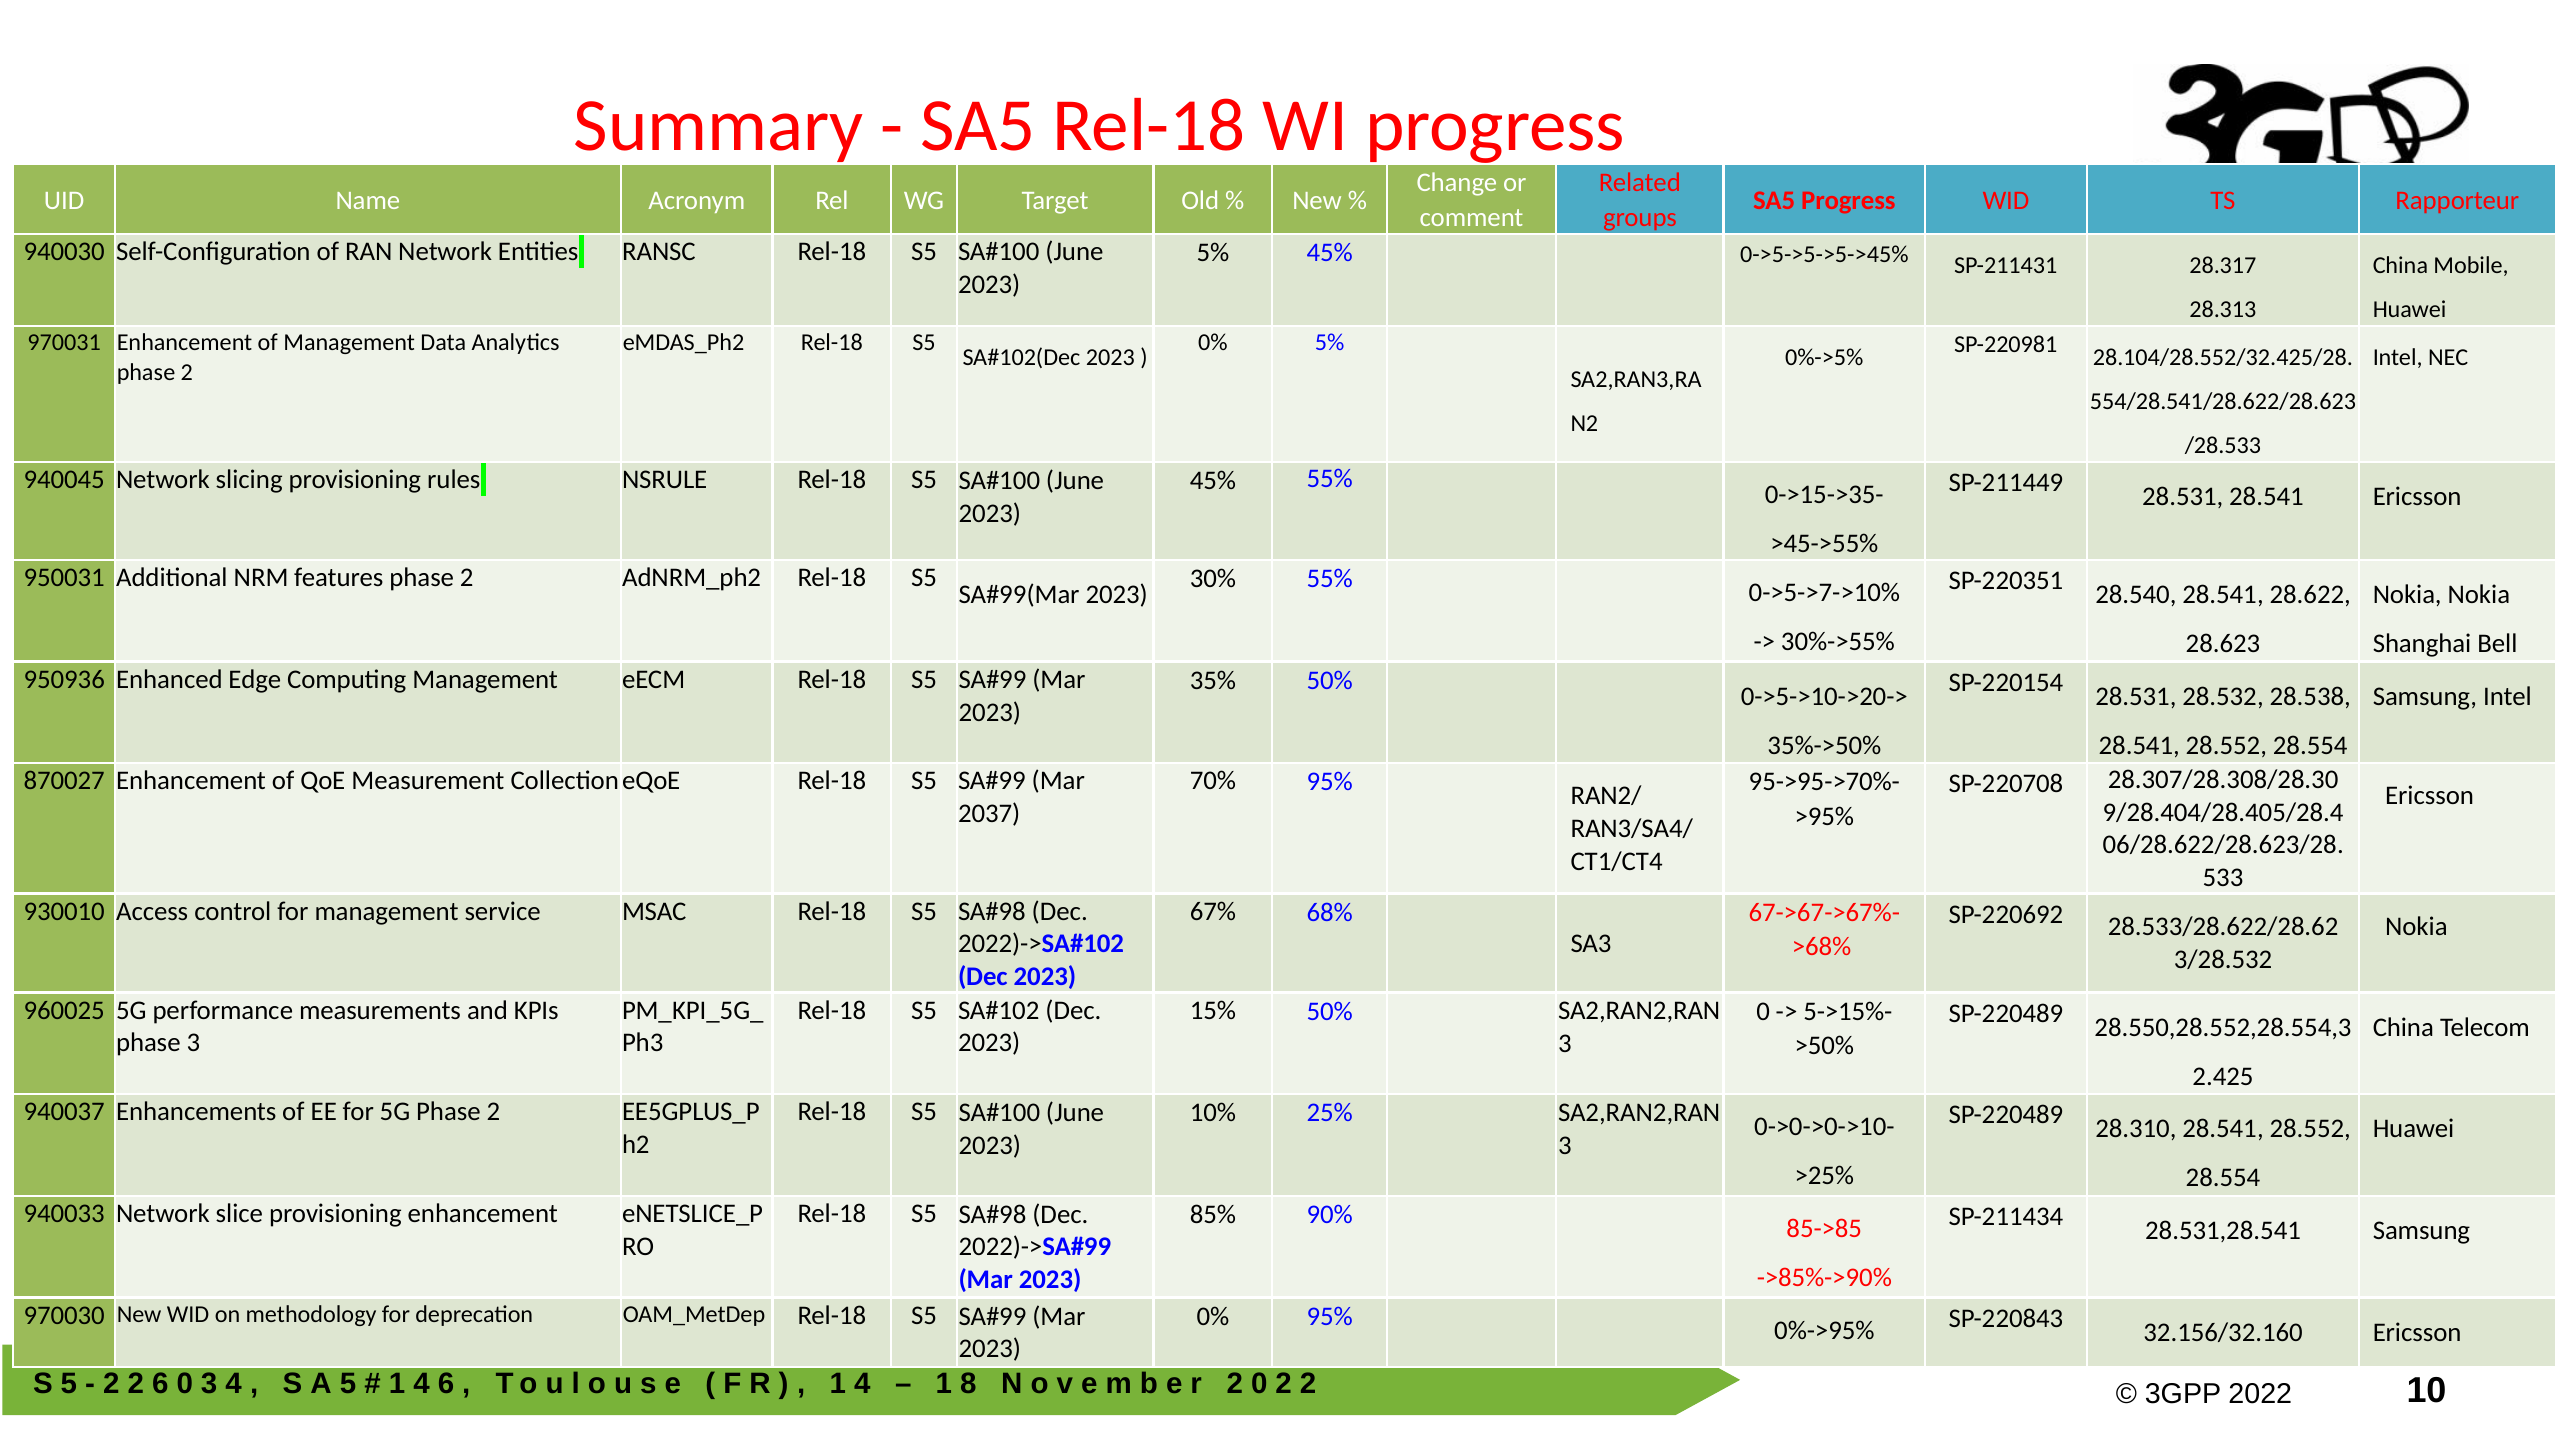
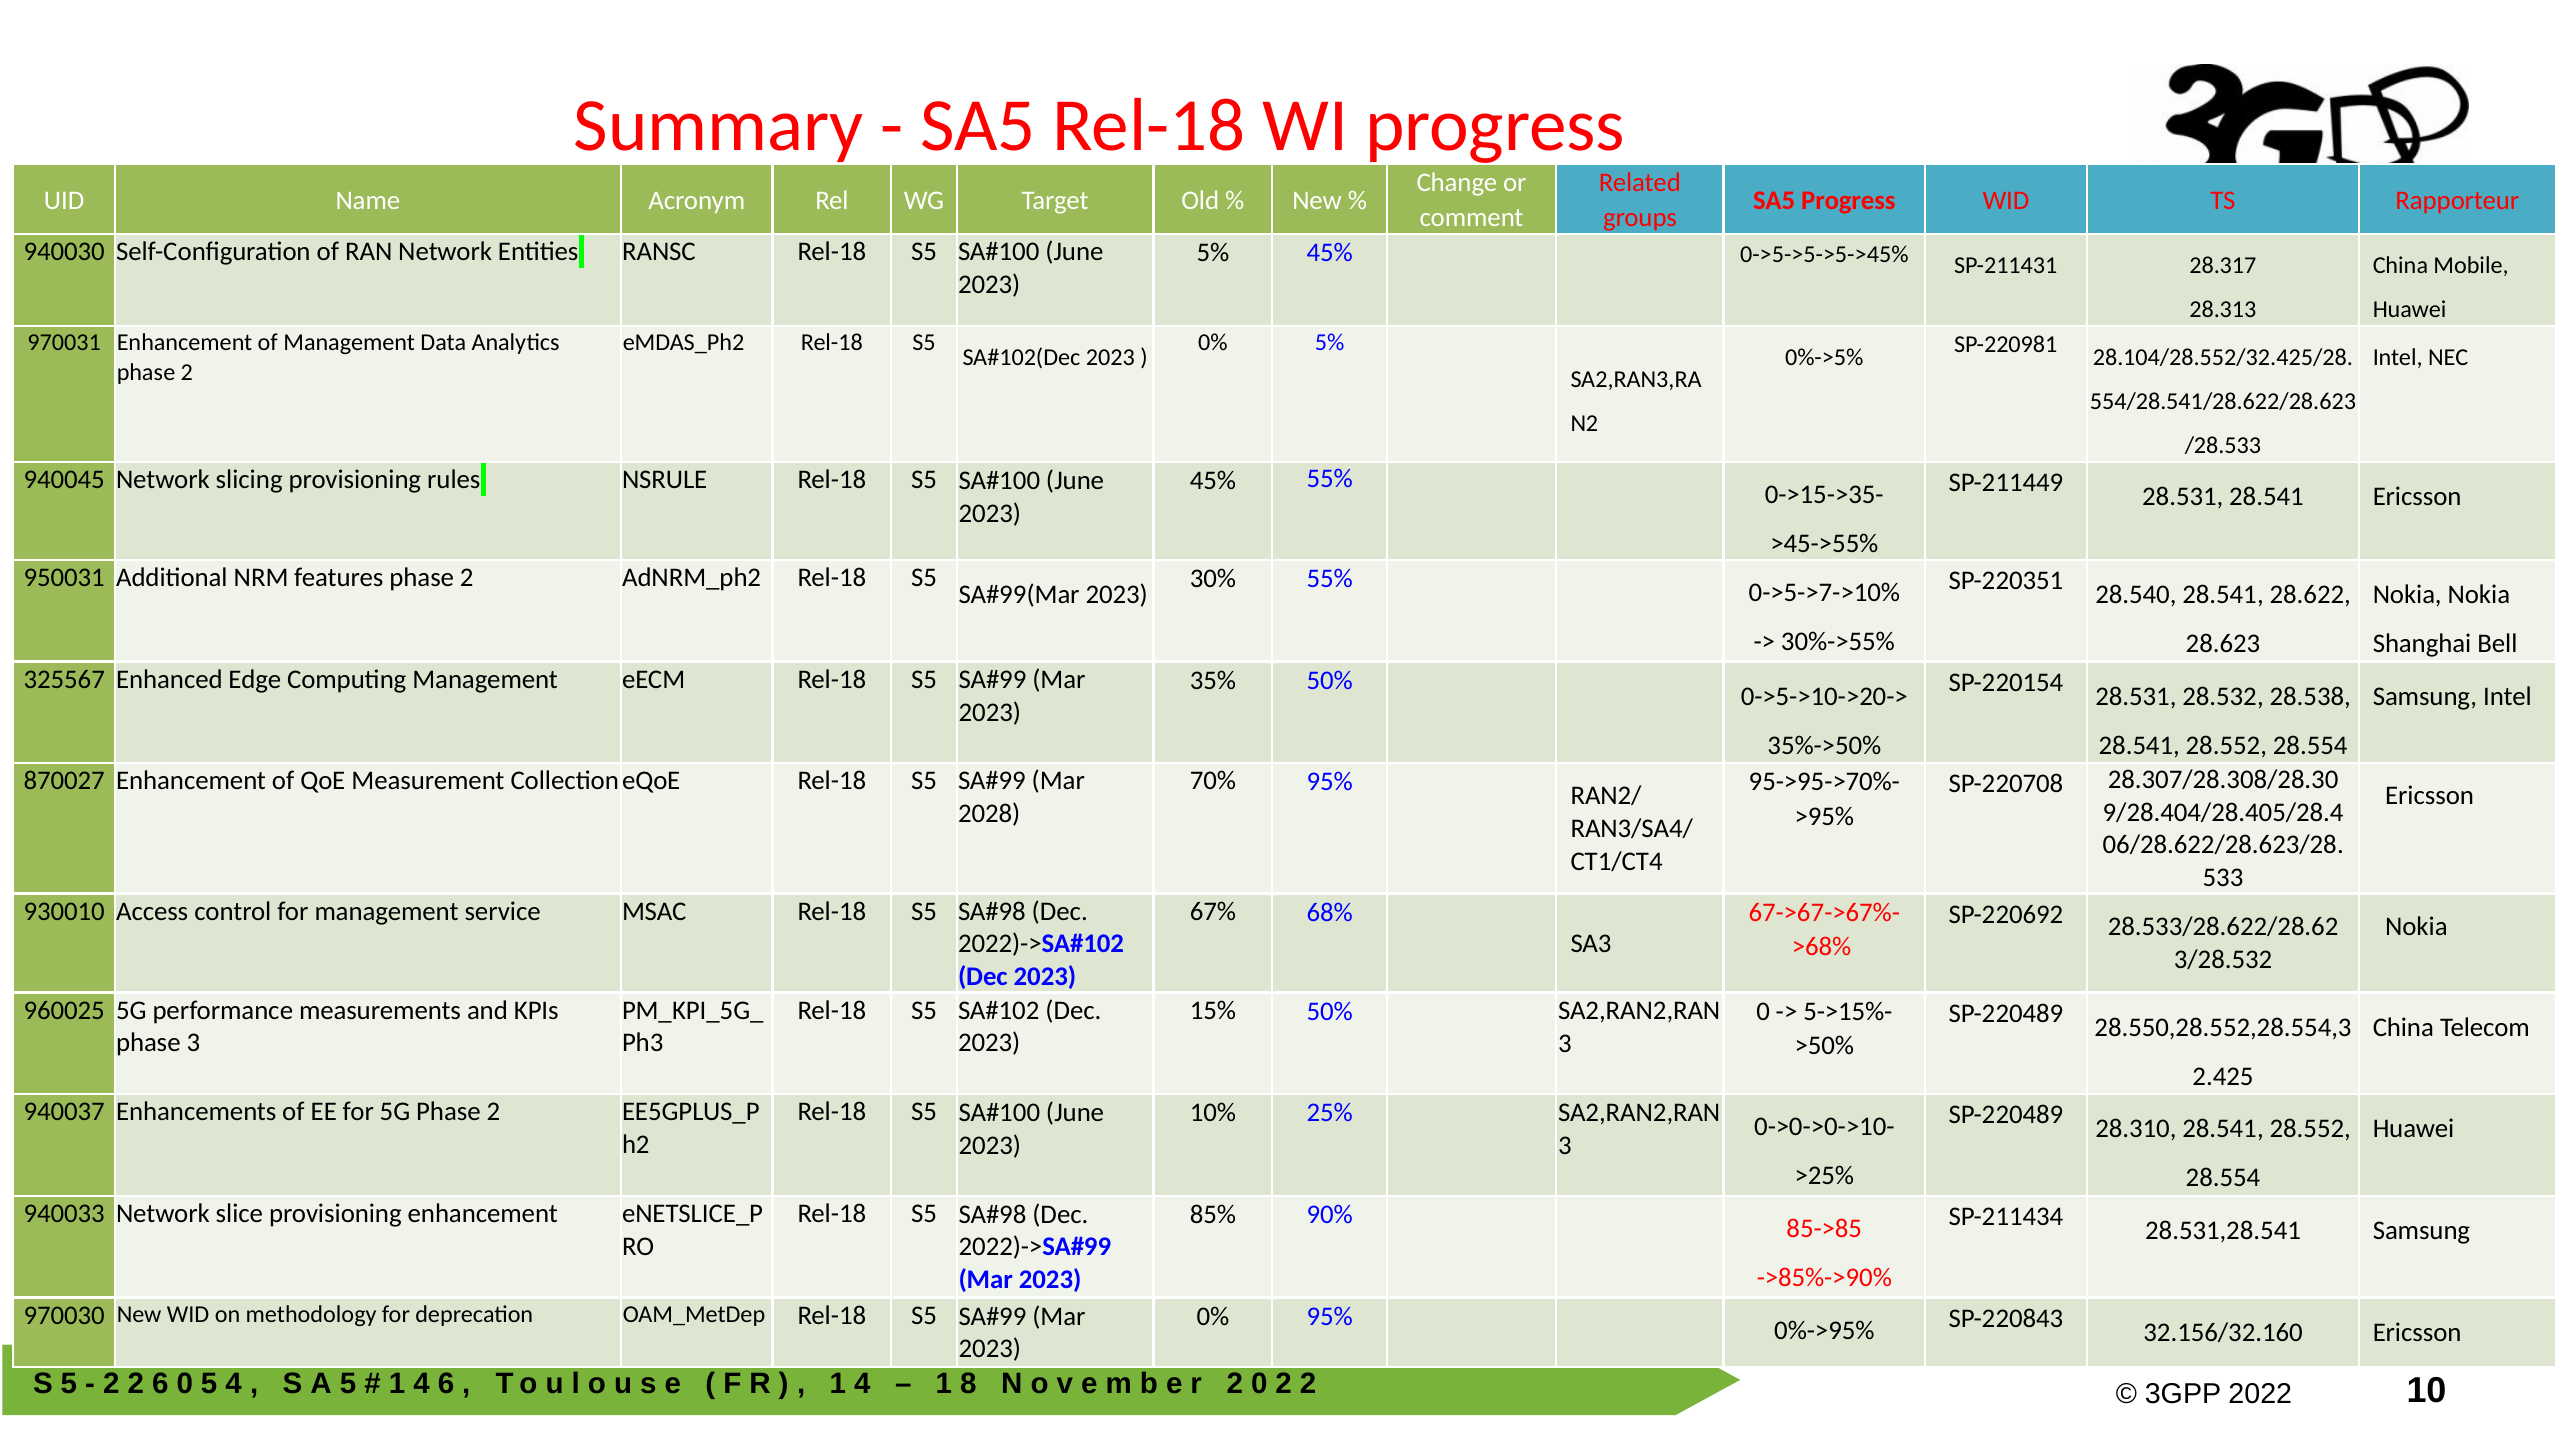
950936: 950936 -> 325567 (64, 679)
2037: 2037 -> 2028 (989, 814)
0 3: 3 -> 5 (209, 1384)
